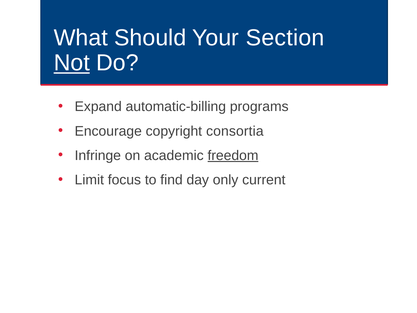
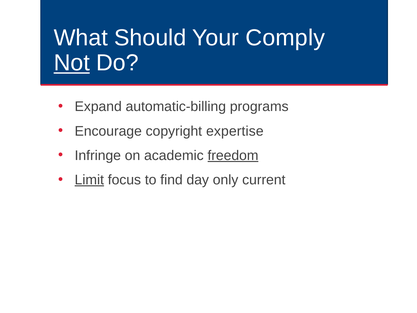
Section: Section -> Comply (285, 38)
consortia: consortia -> expertise (235, 131)
Limit underline: none -> present (89, 180)
